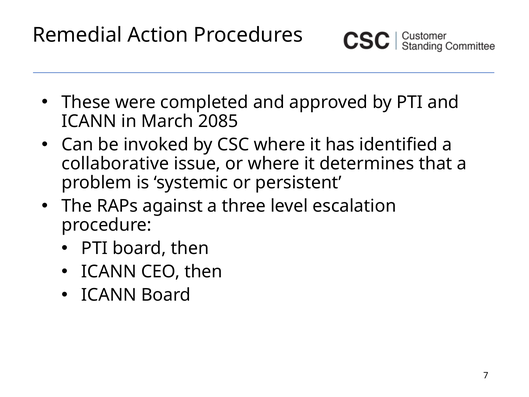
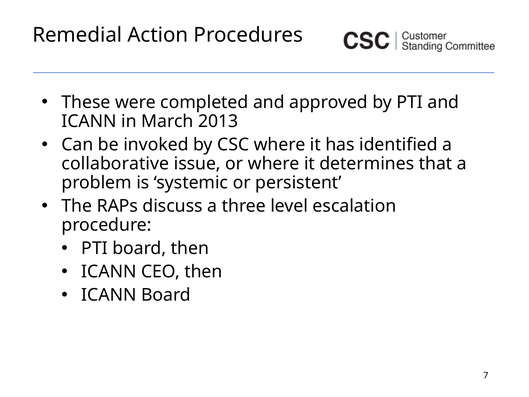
2085: 2085 -> 2013 (218, 121)
against: against -> discuss (173, 206)
